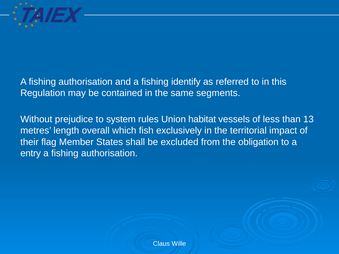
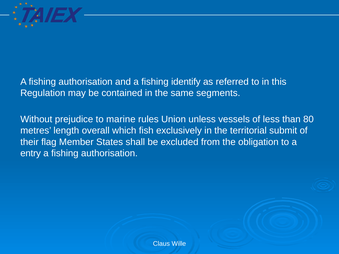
system: system -> marine (121, 119)
habitat: habitat -> unless (202, 119)
13: 13 -> 80 (308, 119)
impact: impact -> submit (283, 131)
